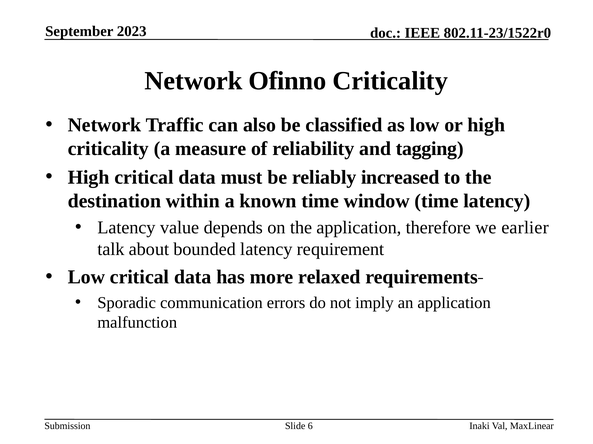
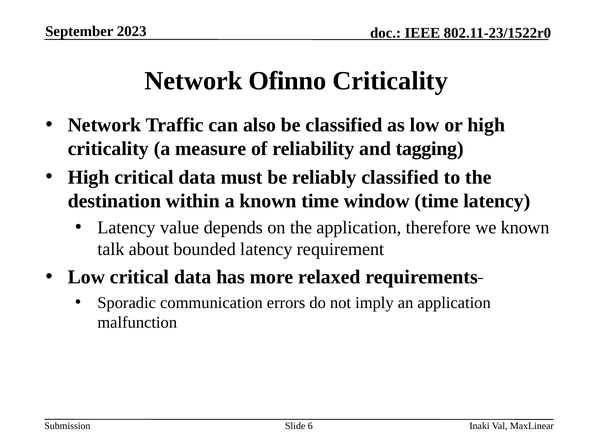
reliably increased: increased -> classified (400, 178)
we earlier: earlier -> known (525, 228)
